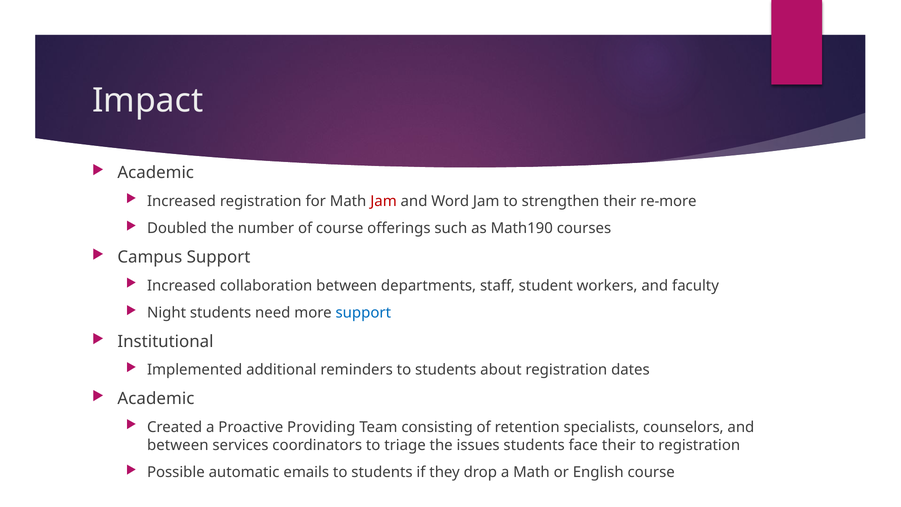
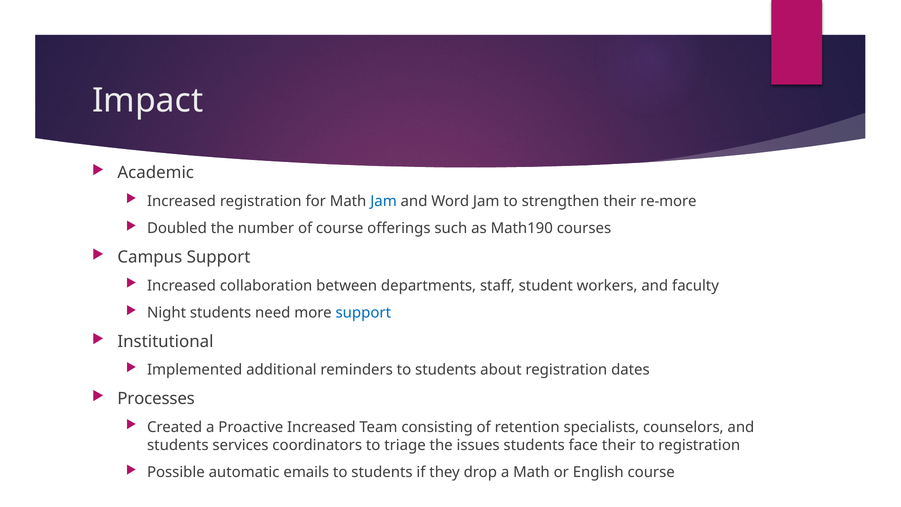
Jam colour: red -> blue (384, 201)
Academic: Academic -> Processes (156, 399)
Proactive Providing: Providing -> Increased (321, 427)
between: between -> students (178, 445)
